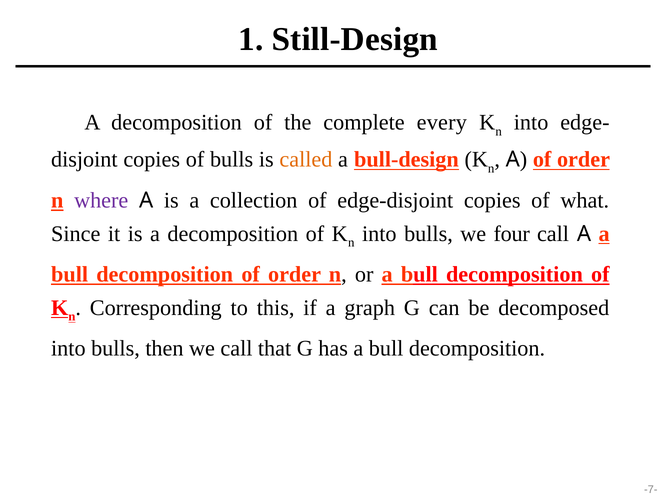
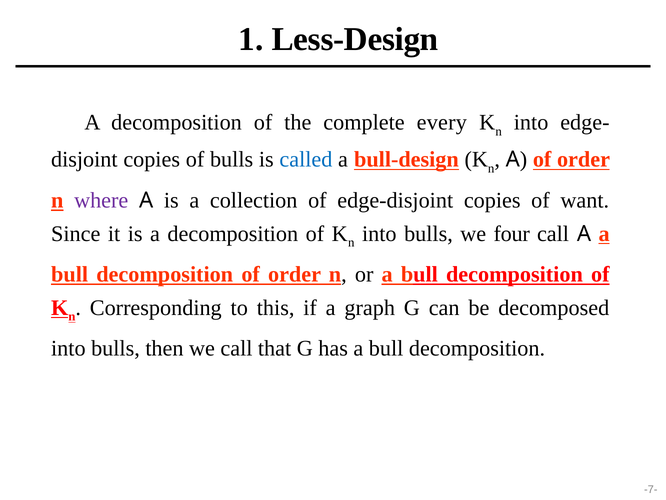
Still-Design: Still-Design -> Less-Design (355, 39)
called colour: orange -> blue (306, 159)
what: what -> want (585, 200)
